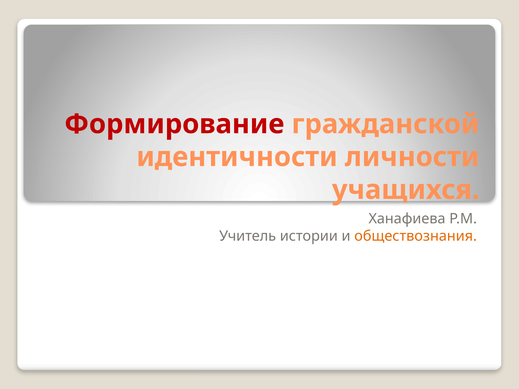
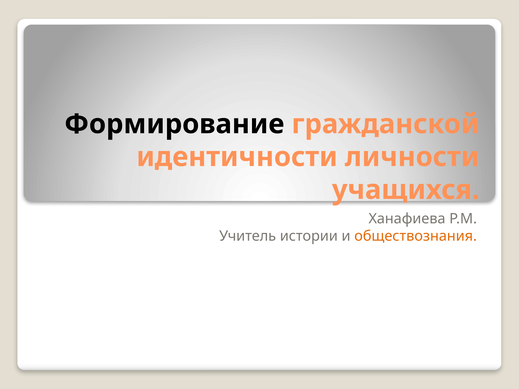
Формирование colour: red -> black (174, 124)
